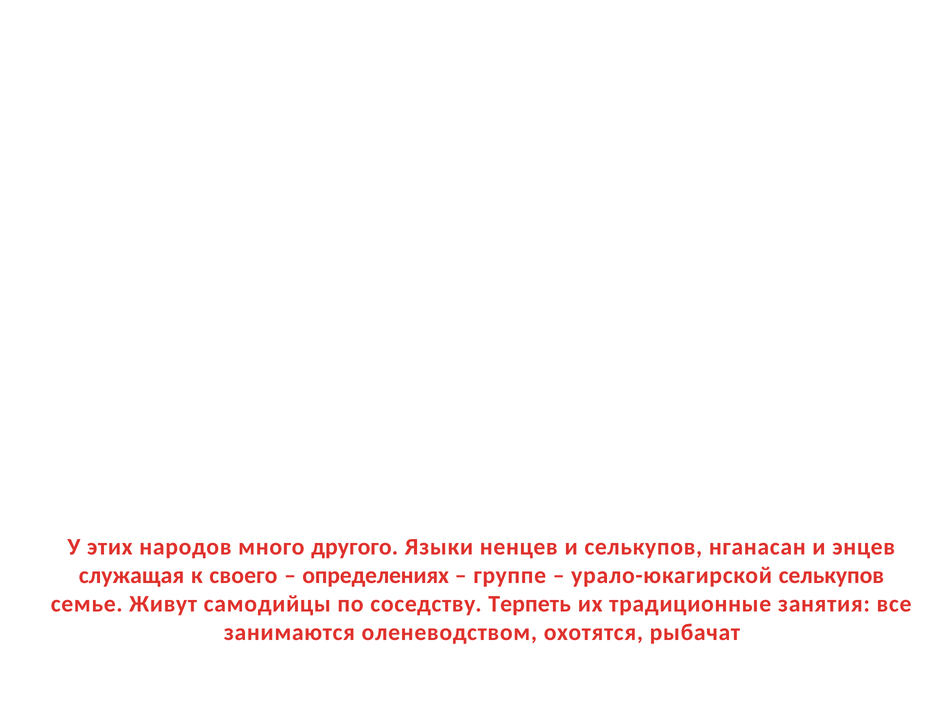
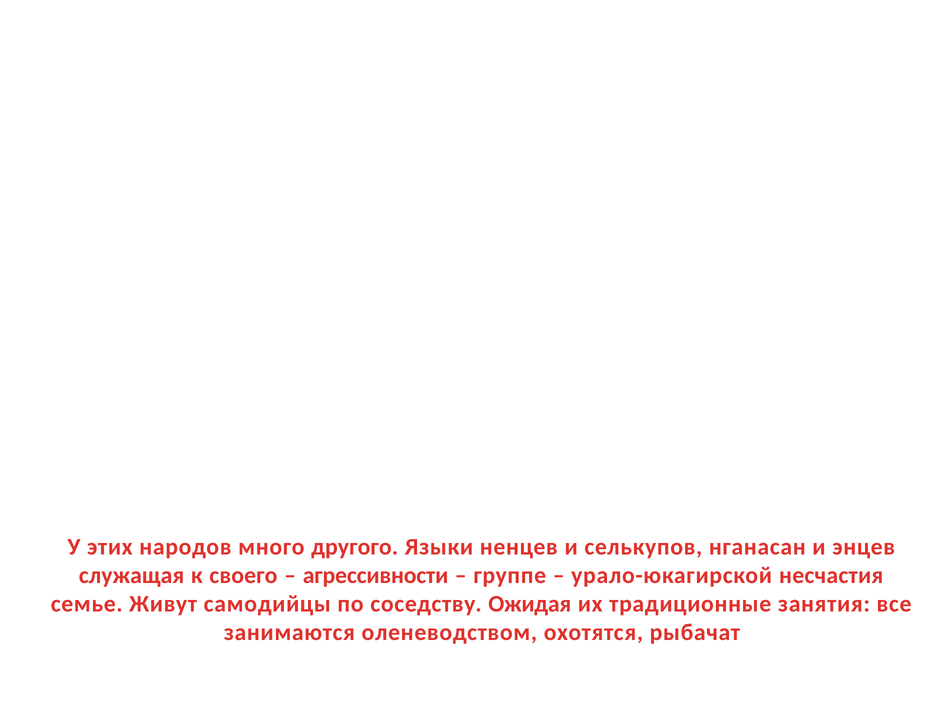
определениях: определениях -> агрессивности (376, 575)
урало-юкагирской селькупов: селькупов -> несчастия (831, 575)
Терпеть: Терпеть -> Ожидая (530, 603)
